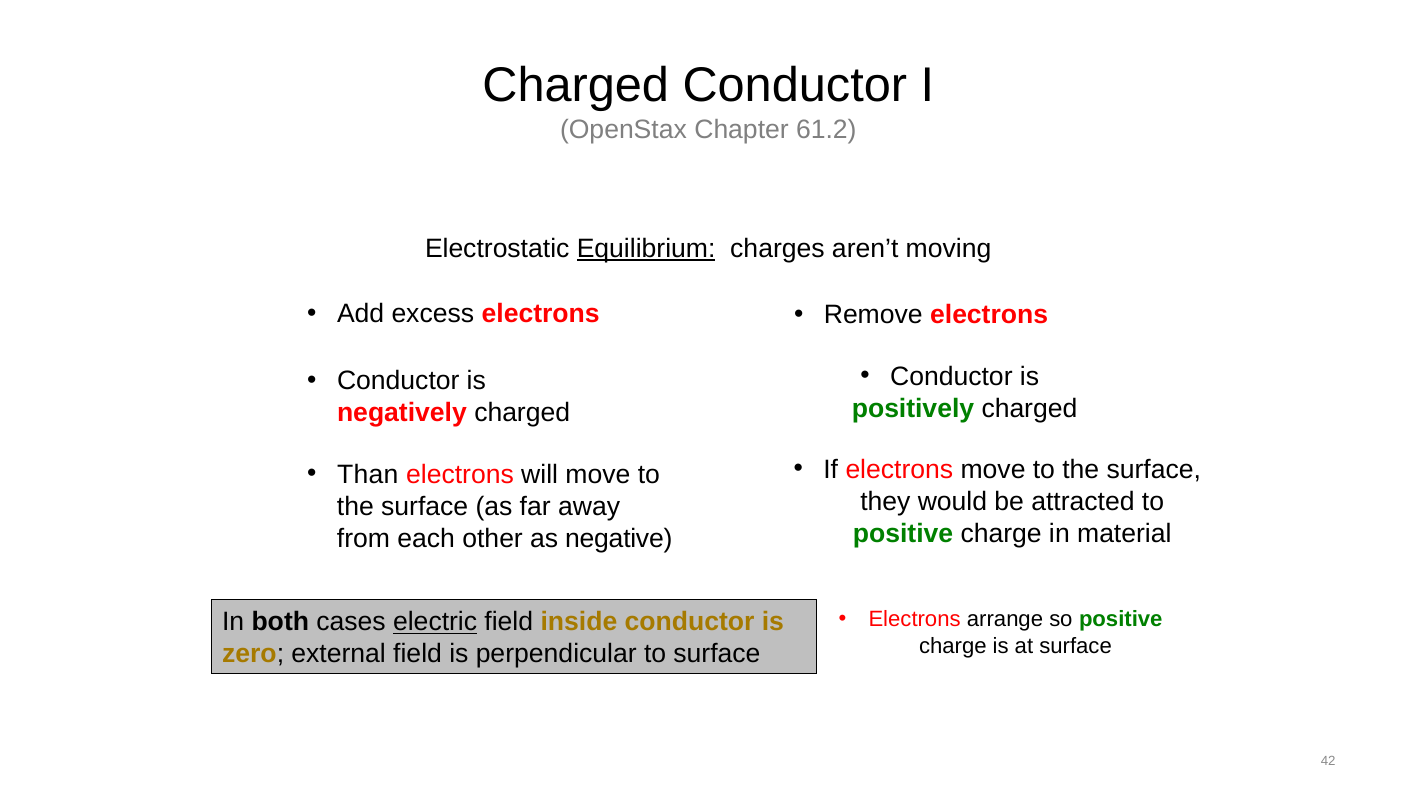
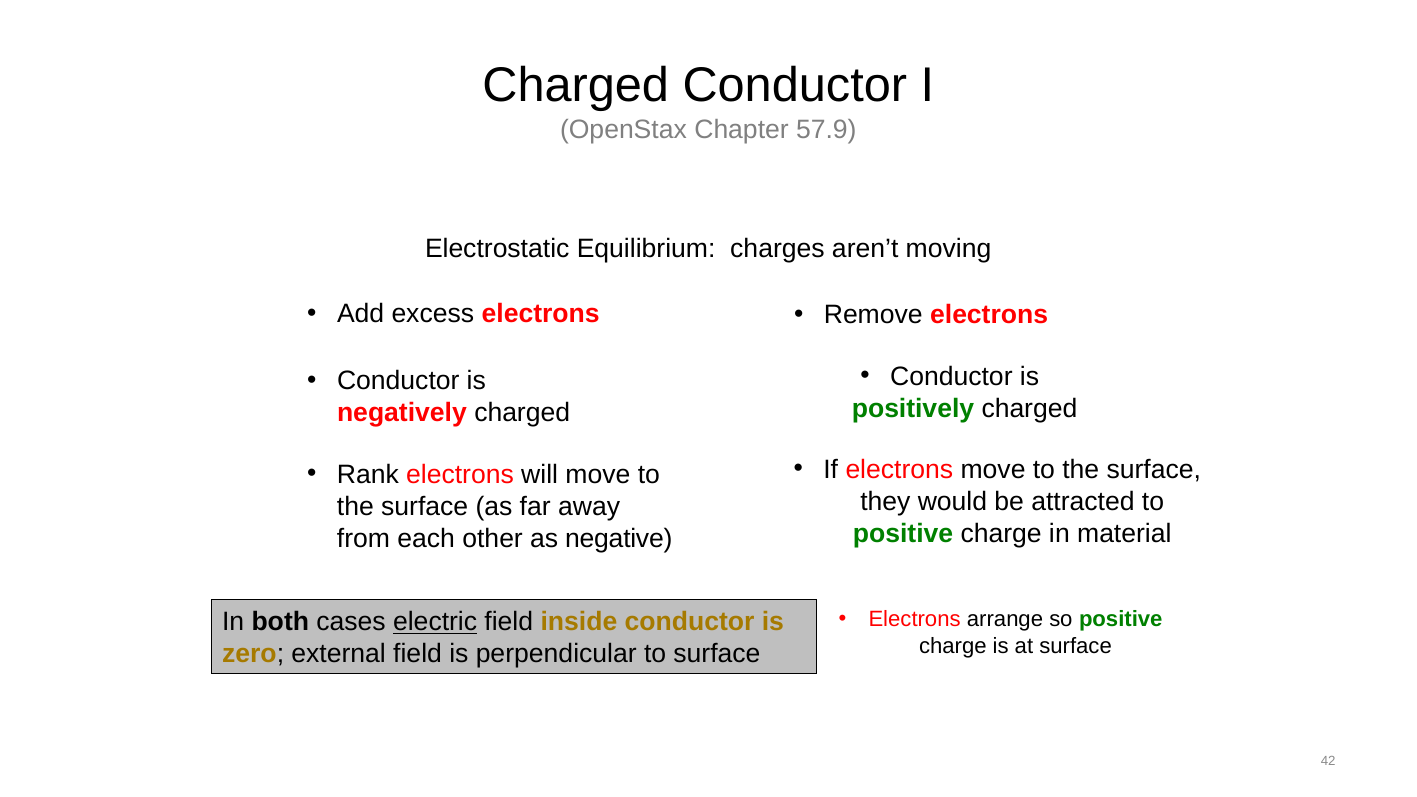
61.2: 61.2 -> 57.9 (826, 129)
Equilibrium underline: present -> none (646, 248)
Than: Than -> Rank (368, 475)
